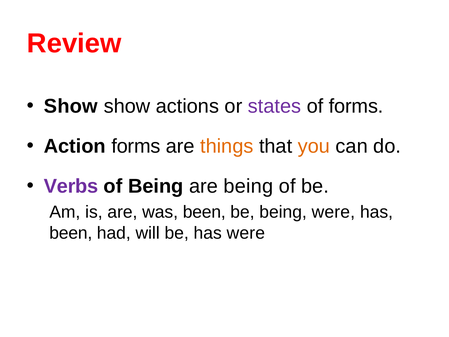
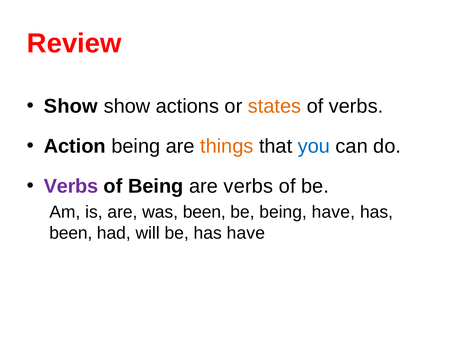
states colour: purple -> orange (275, 106)
of forms: forms -> verbs (356, 106)
Action forms: forms -> being (136, 146)
you colour: orange -> blue (314, 146)
are being: being -> verbs (248, 186)
being were: were -> have (333, 212)
has were: were -> have (246, 233)
